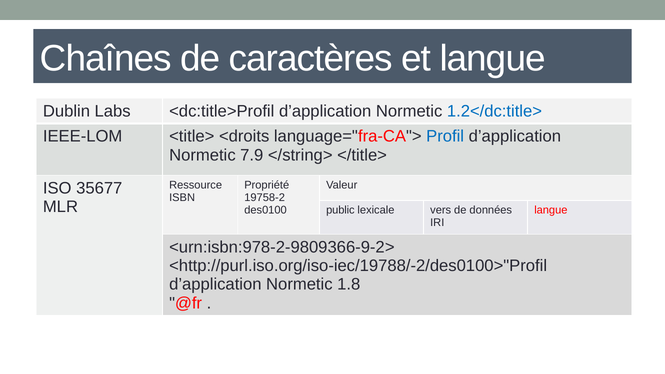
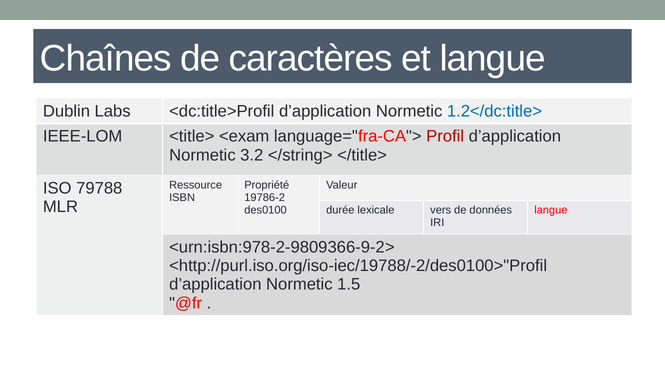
<droits: <droits -> <exam (244, 136)
Profil colour: blue -> red (445, 136)
7.9: 7.9 -> 3.2 (252, 155)
35677: 35677 -> 79788 (99, 188)
19758-2: 19758-2 -> 19786-2 (265, 198)
public: public -> durée (340, 210)
1.8: 1.8 -> 1.5 (349, 284)
